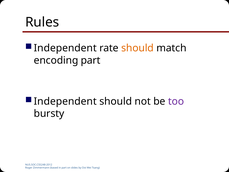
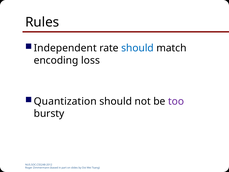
should colour: orange -> blue (137, 48)
encoding part: part -> loss (90, 60)
Independent: Independent -> Quantization (65, 101)
